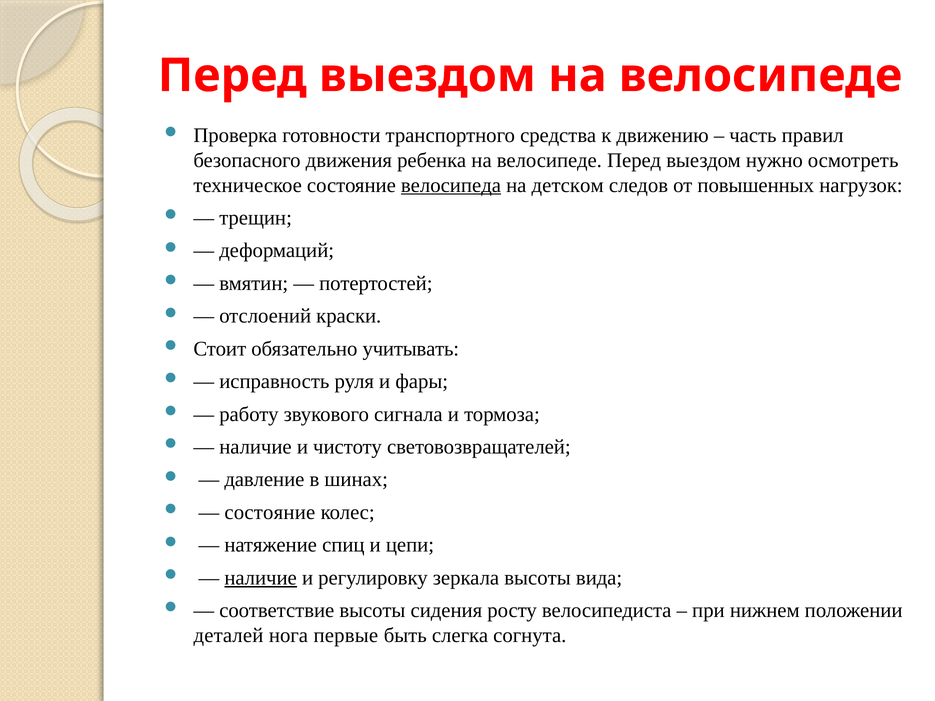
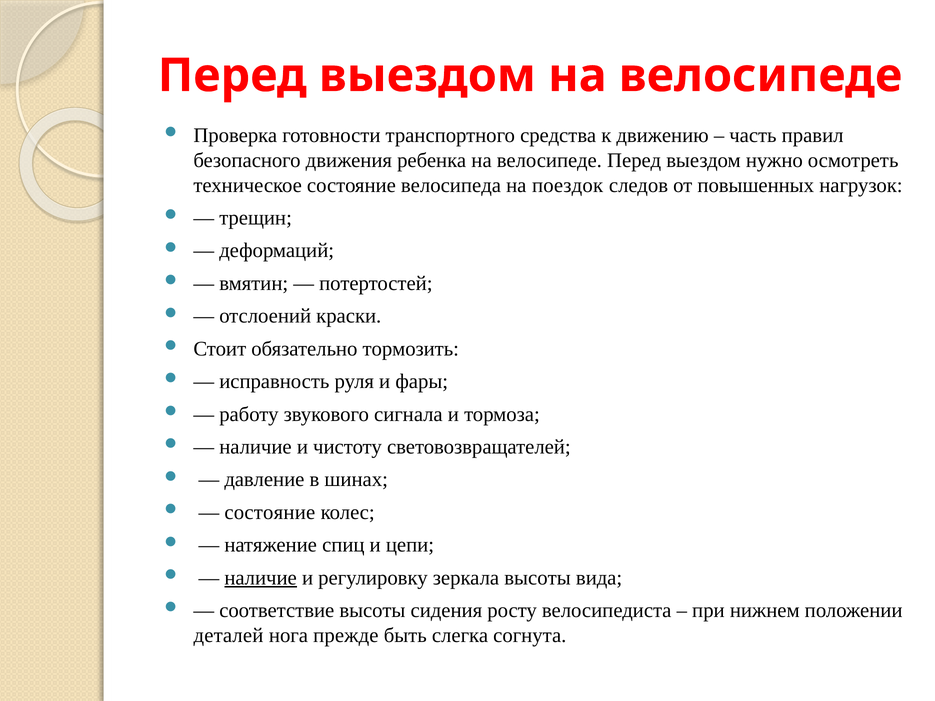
велосипеда underline: present -> none (451, 185)
детском: детском -> поездок (568, 185)
учитывать: учитывать -> тормозить (411, 349)
первые: первые -> прежде (346, 636)
